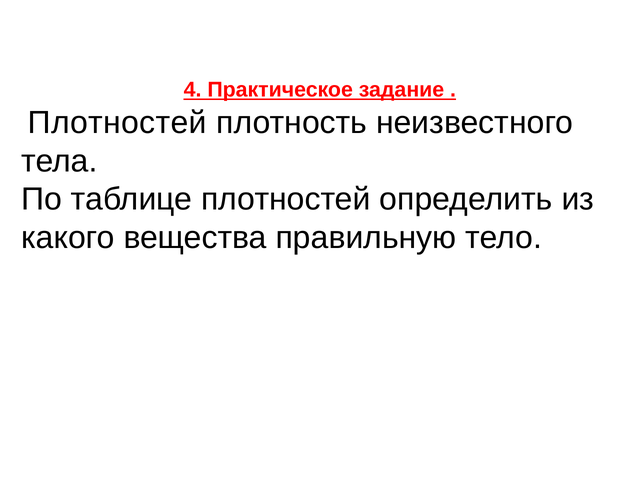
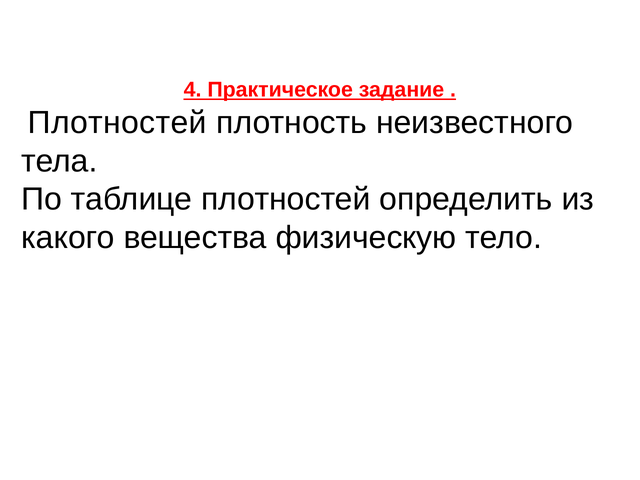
правильную: правильную -> физическую (366, 238)
